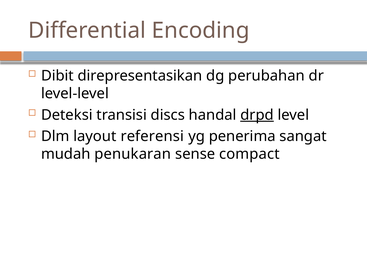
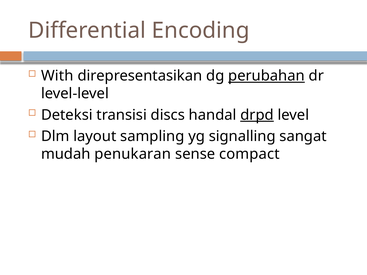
Dibit: Dibit -> With (57, 76)
perubahan underline: none -> present (266, 76)
referensi: referensi -> sampling (152, 136)
penerima: penerima -> signalling (242, 136)
